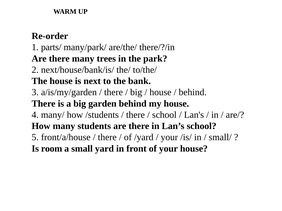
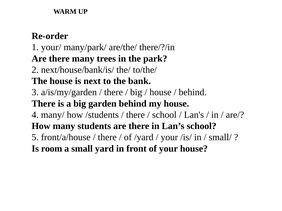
parts/: parts/ -> your/ (51, 47)
